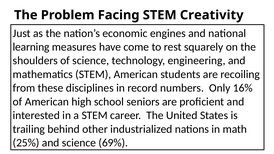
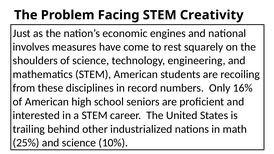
learning: learning -> involves (31, 47)
69%: 69% -> 10% (113, 143)
